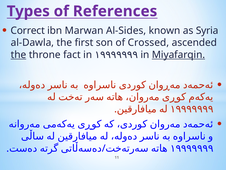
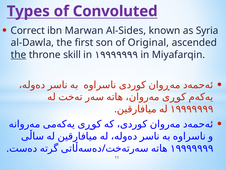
References: References -> Convoluted (115, 11)
Crossed: Crossed -> Original (148, 43)
fact: fact -> skill (72, 55)
Miyafarqin underline: present -> none (178, 55)
